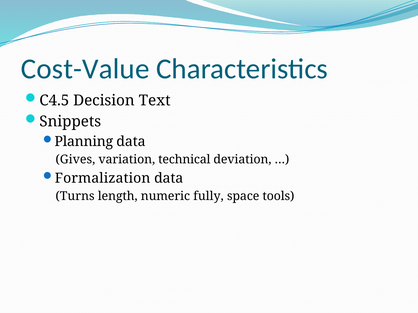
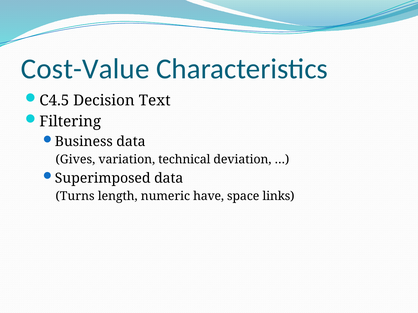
Snippets: Snippets -> Filtering (70, 122)
Planning: Planning -> Business (84, 142)
Formalization: Formalization -> Superimposed (103, 178)
fully: fully -> have (209, 196)
tools: tools -> links (278, 196)
